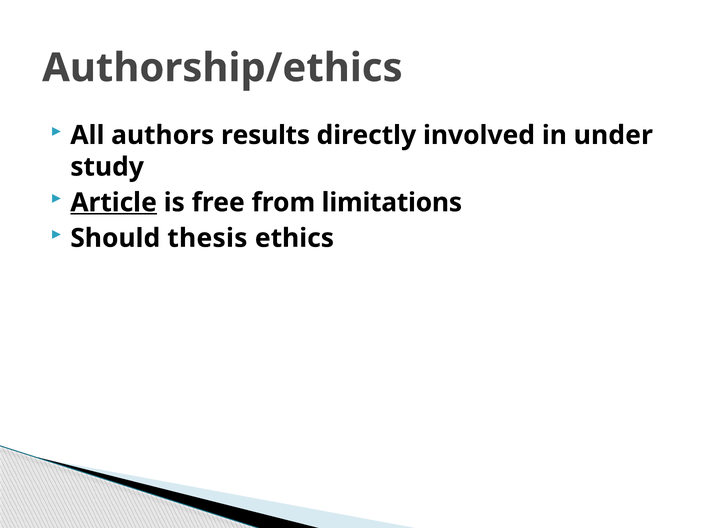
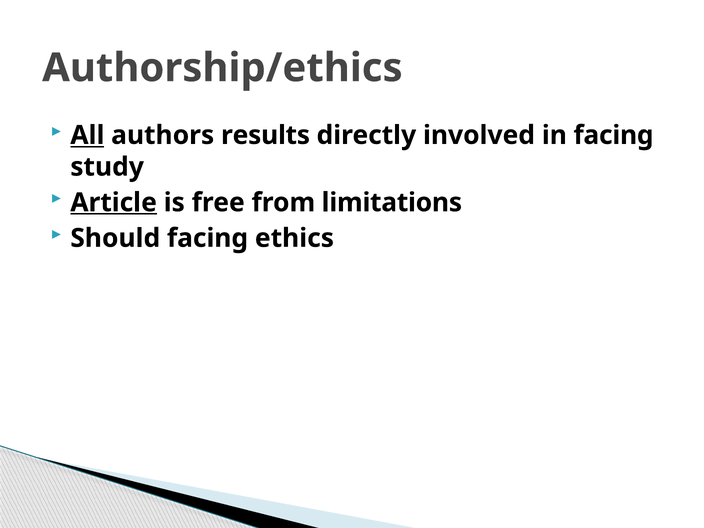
All underline: none -> present (87, 135)
in under: under -> facing (614, 135)
Should thesis: thesis -> facing (208, 238)
